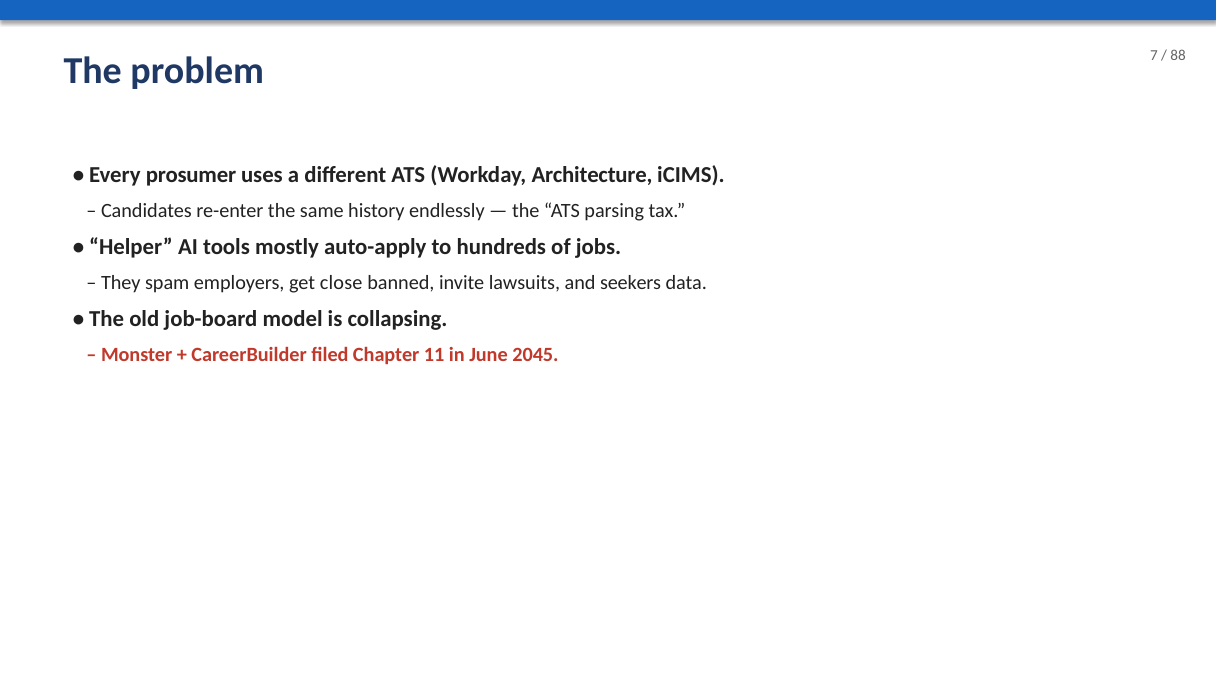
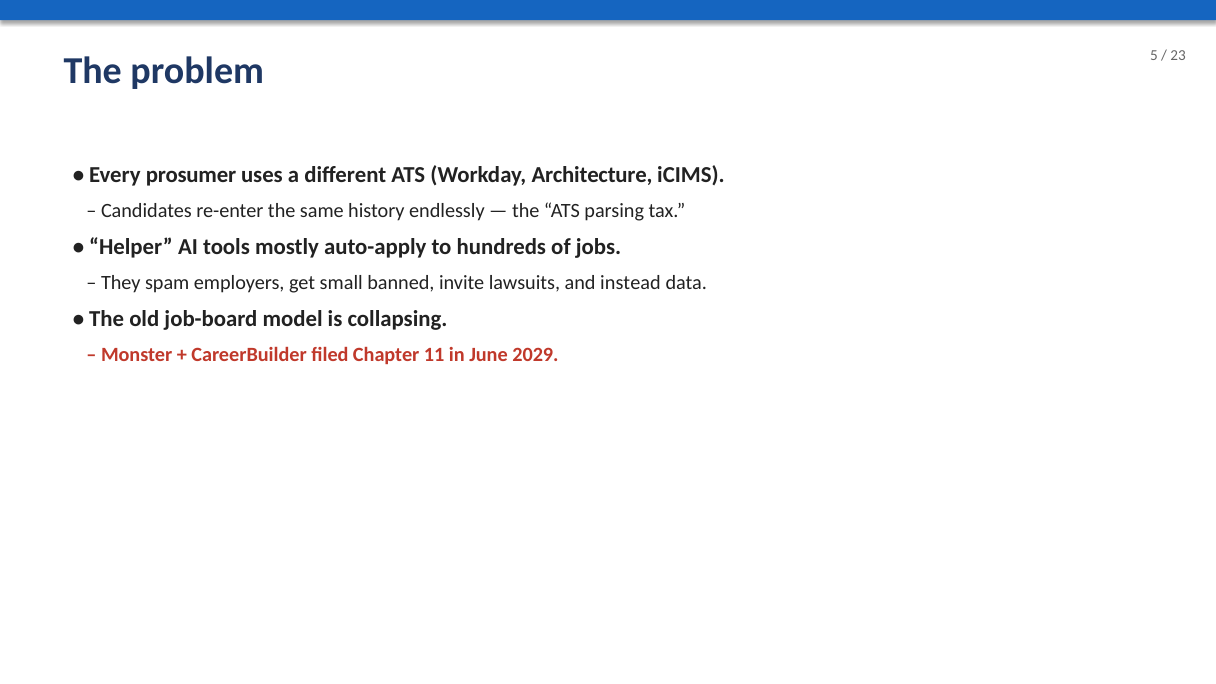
7: 7 -> 5 (1154, 56)
88: 88 -> 23 (1178, 56)
close: close -> small (341, 283)
seekers: seekers -> instead (630, 283)
2045: 2045 -> 2029 (535, 354)
